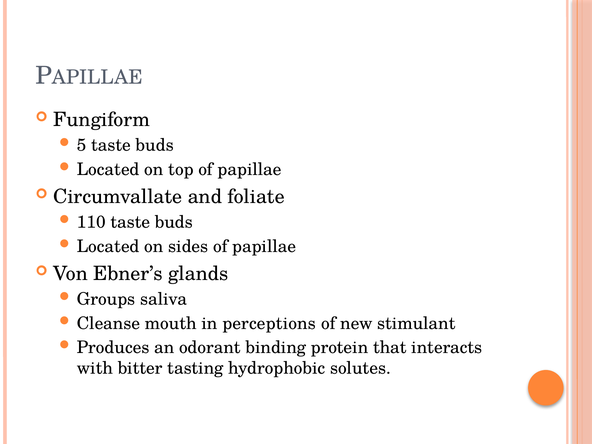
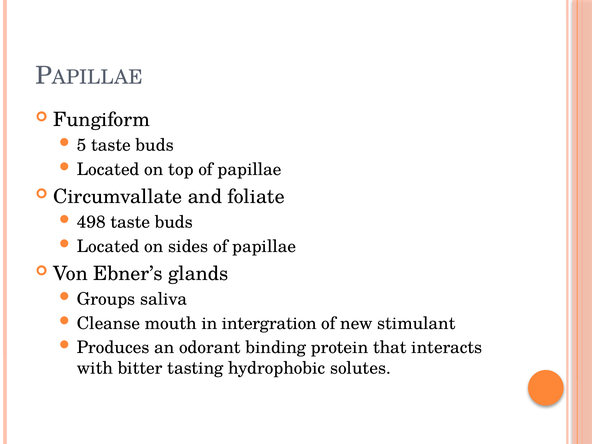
110: 110 -> 498 (91, 222)
perceptions: perceptions -> intergration (269, 323)
